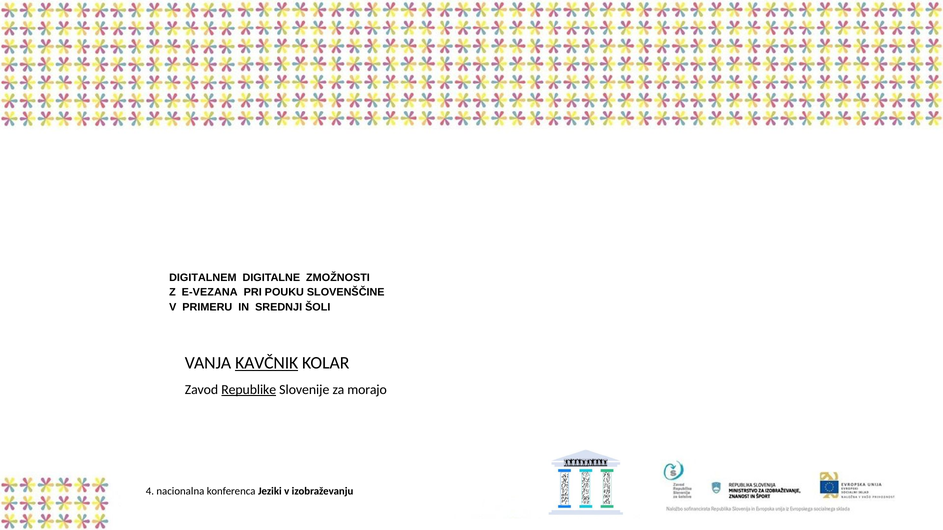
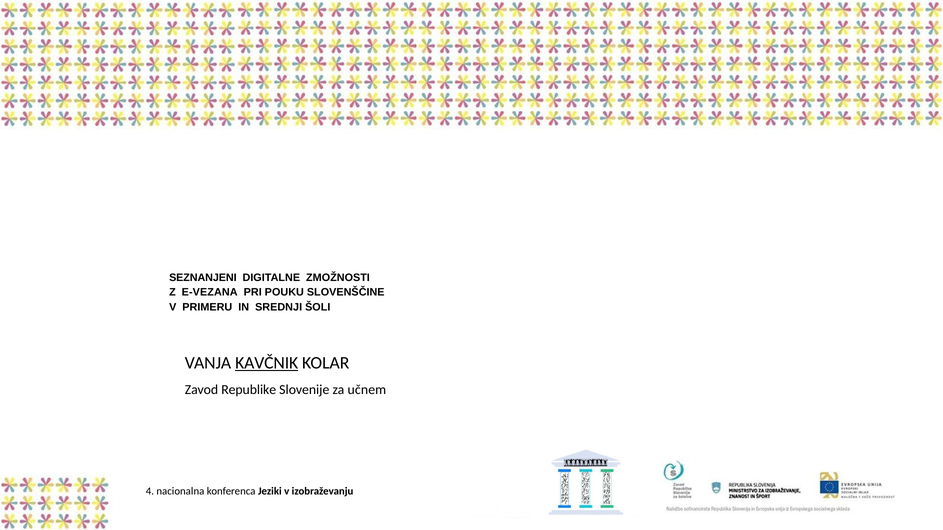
DIGITALNEM: DIGITALNEM -> SEZNANJENI (203, 278)
Republike underline: present -> none (249, 390)
morajo: morajo -> učnem (367, 390)
